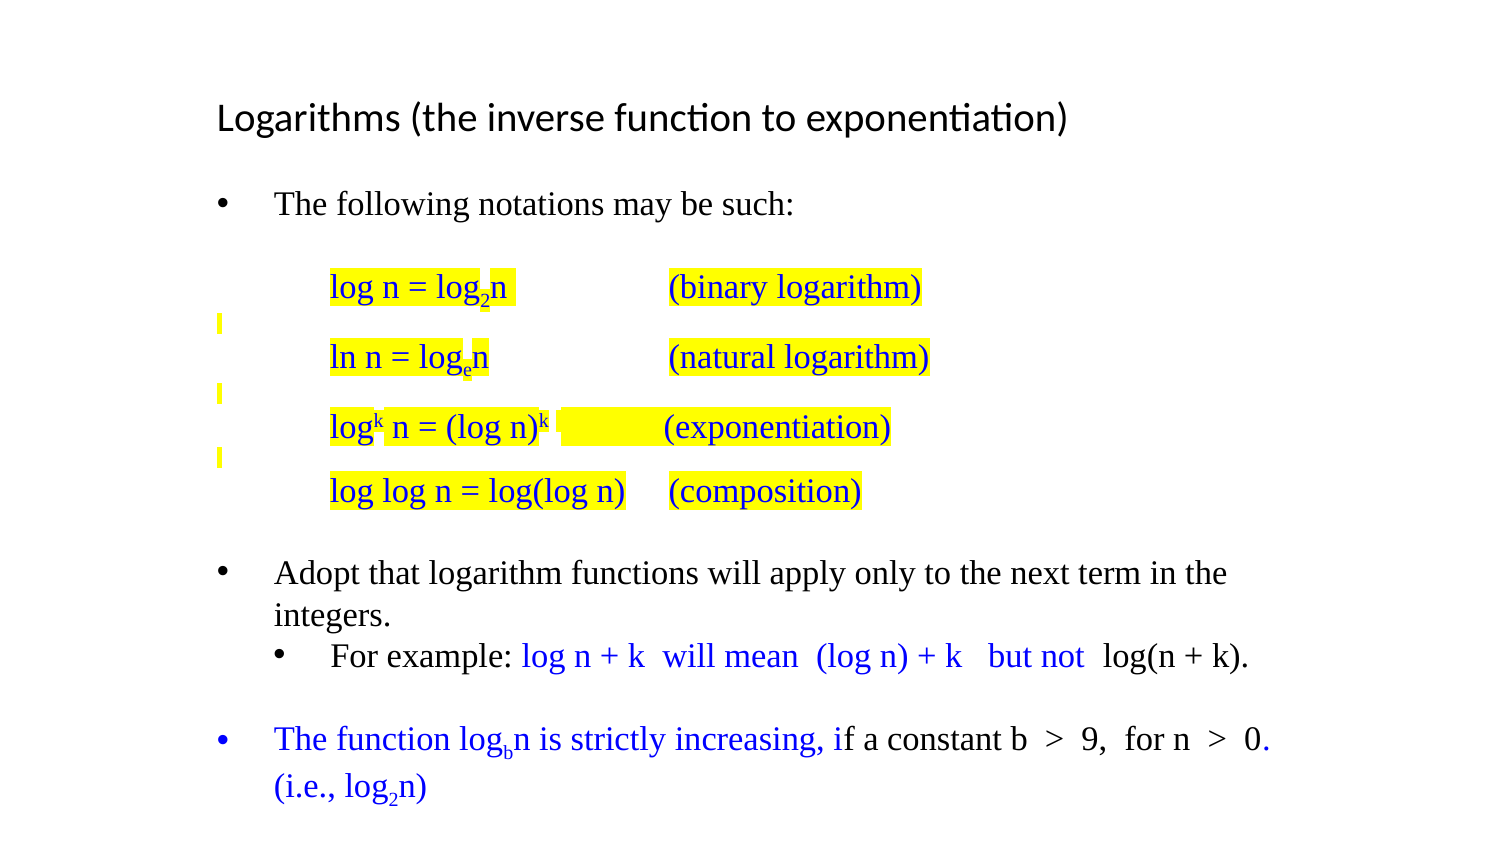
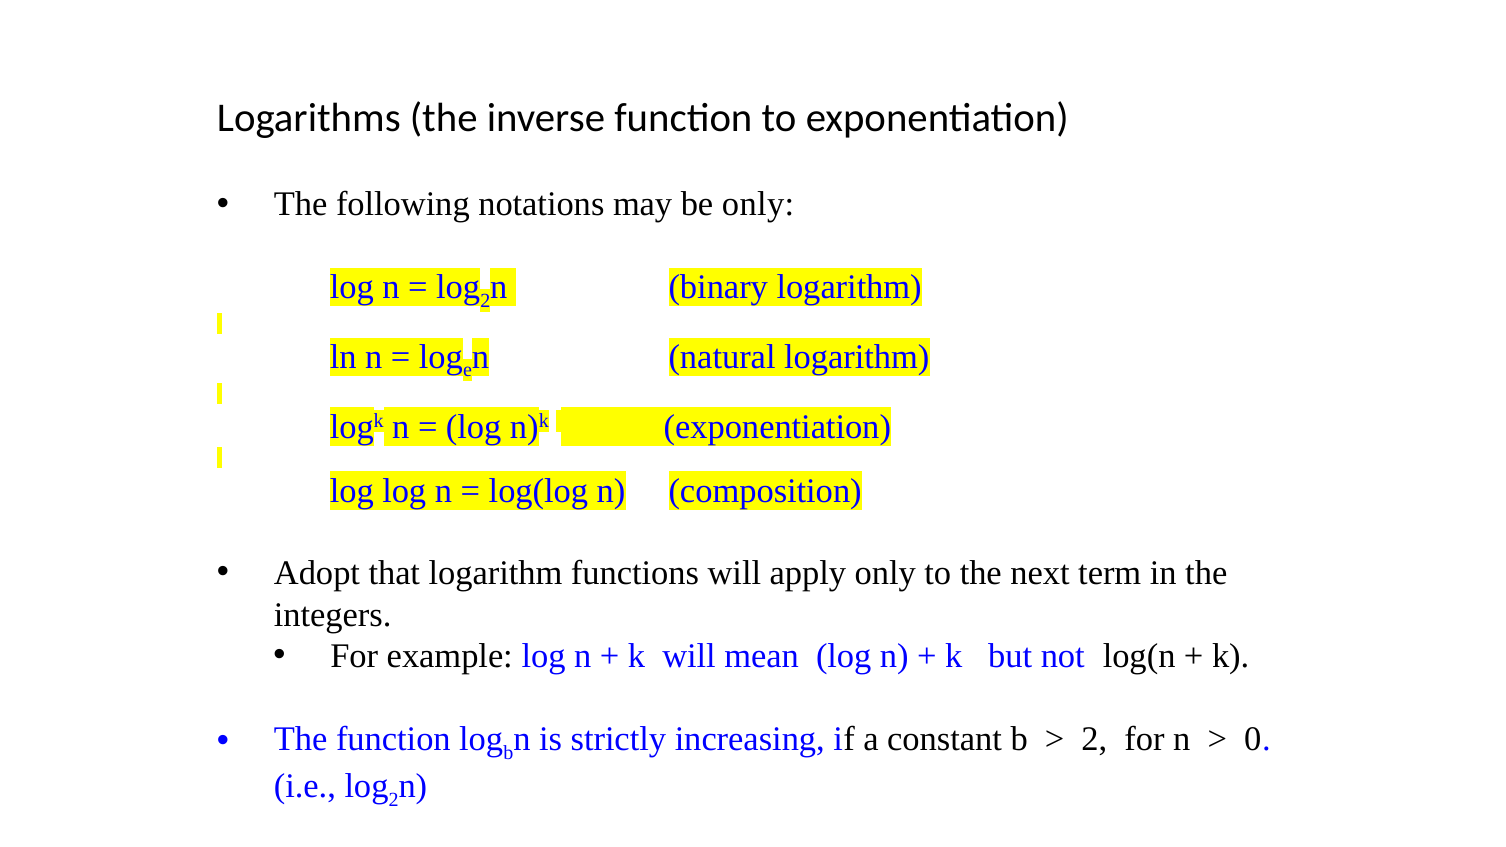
be such: such -> only (758, 205)
9: 9 -> 2 (1094, 739)
